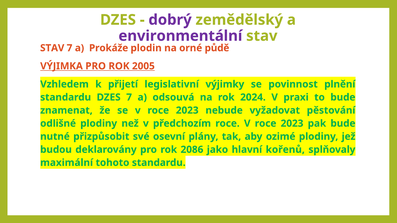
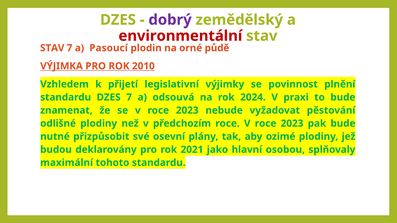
environmentální colour: purple -> red (180, 36)
Prokáže: Prokáže -> Pasoucí (109, 48)
2005: 2005 -> 2010 (143, 66)
2086: 2086 -> 2021 (192, 150)
kořenů: kořenů -> osobou (285, 150)
